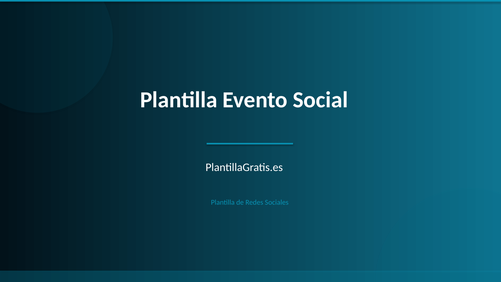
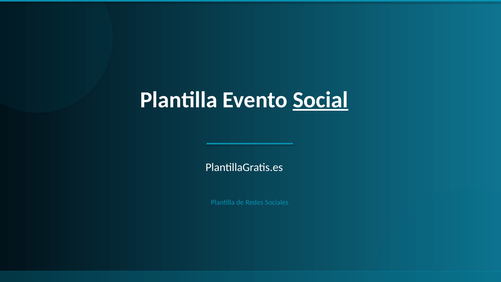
Social underline: none -> present (320, 100)
